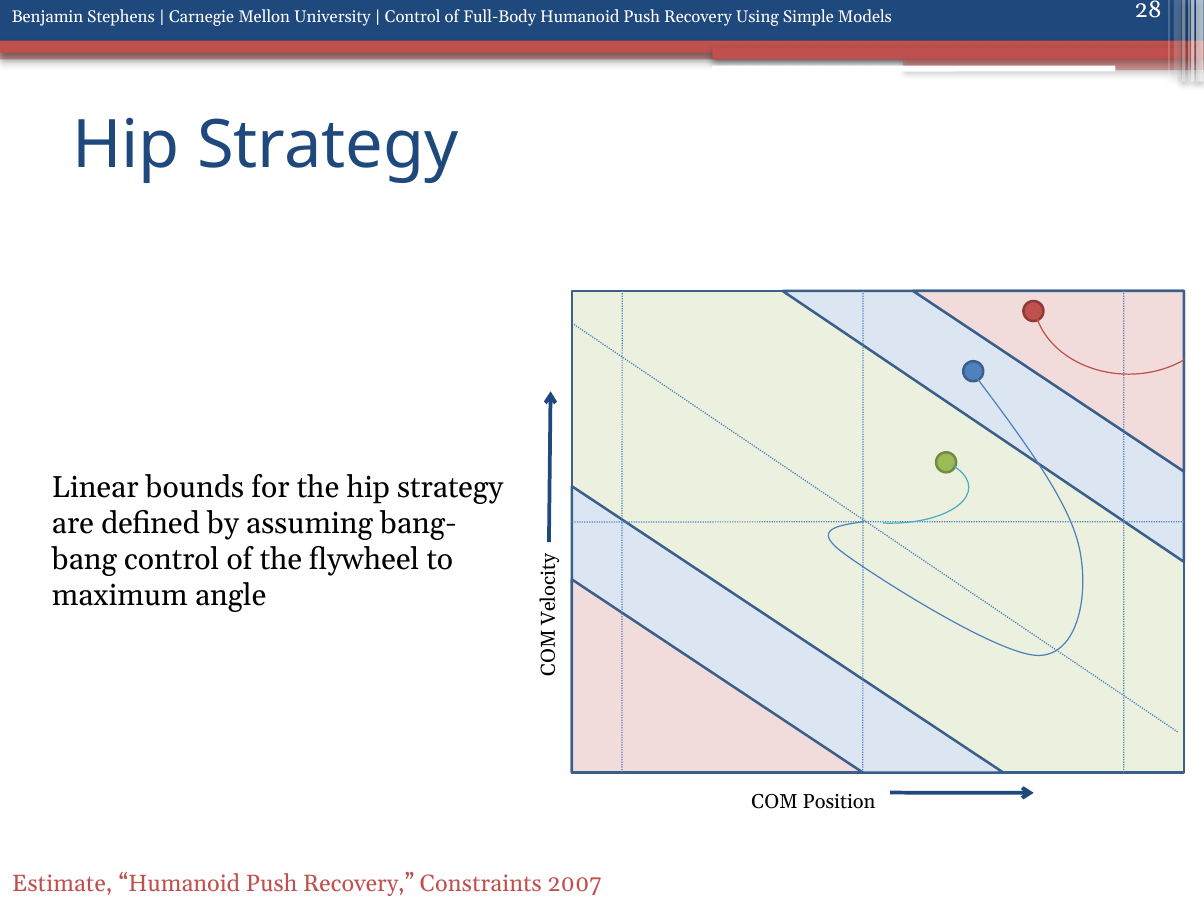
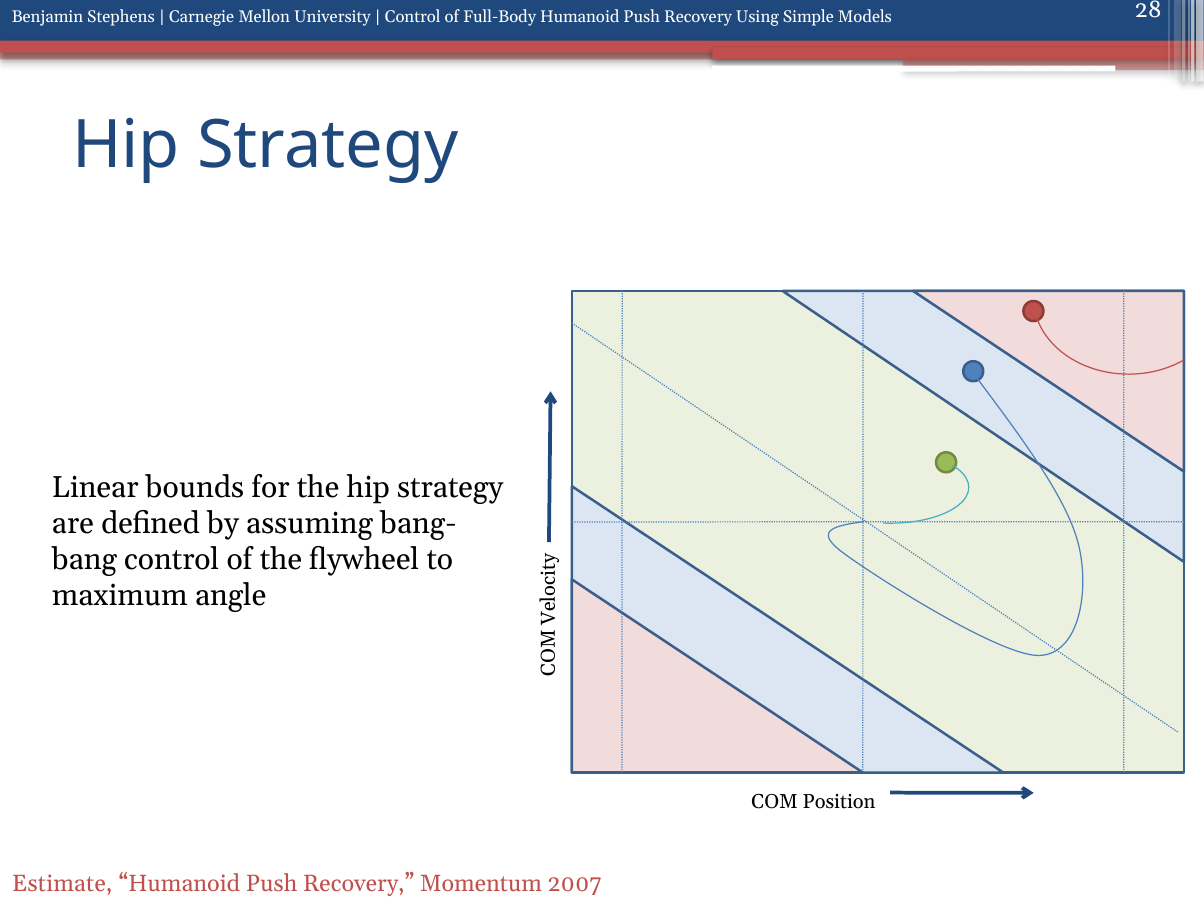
Constraints: Constraints -> Momentum (481, 884)
